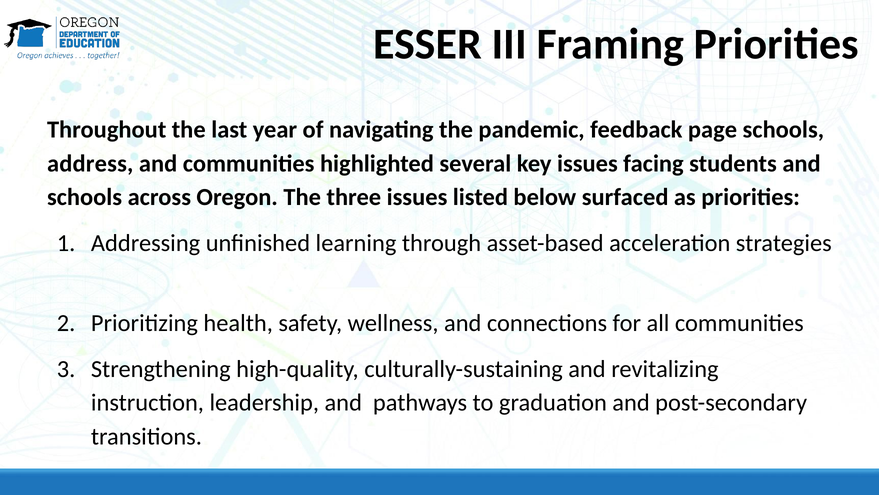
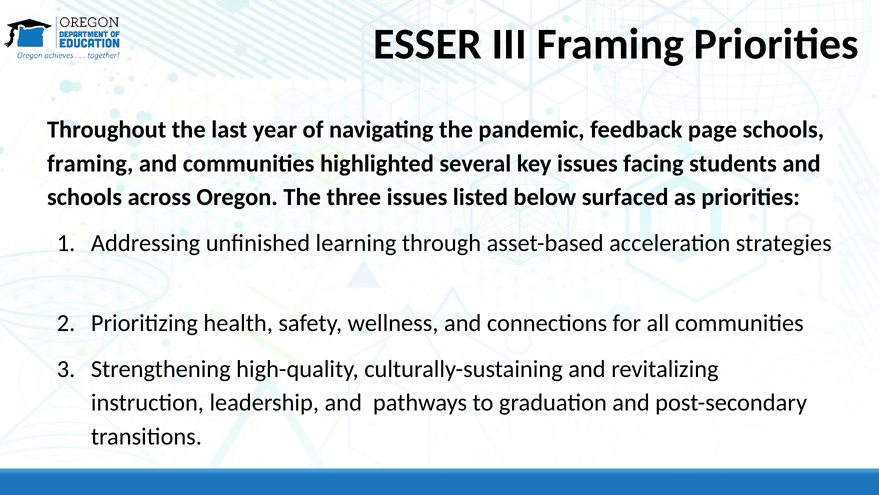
address: address -> framing (90, 163)
